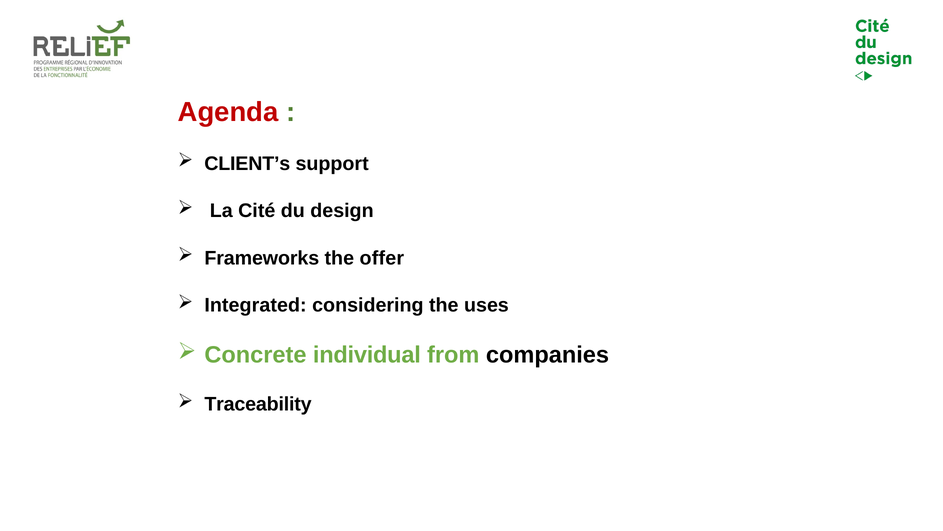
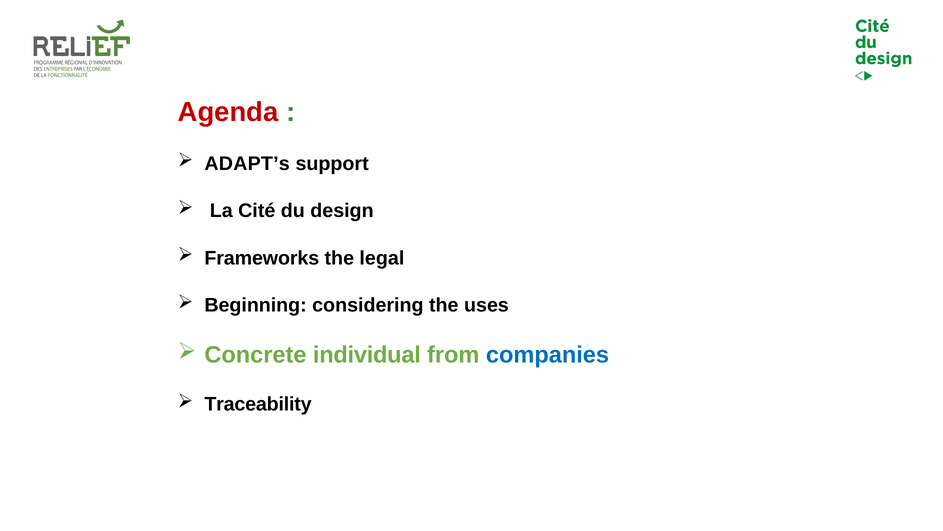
CLIENT’s: CLIENT’s -> ADAPT’s (247, 164)
offer: offer -> legal (382, 258)
Integrated: Integrated -> Beginning (256, 305)
companies colour: black -> blue (548, 355)
